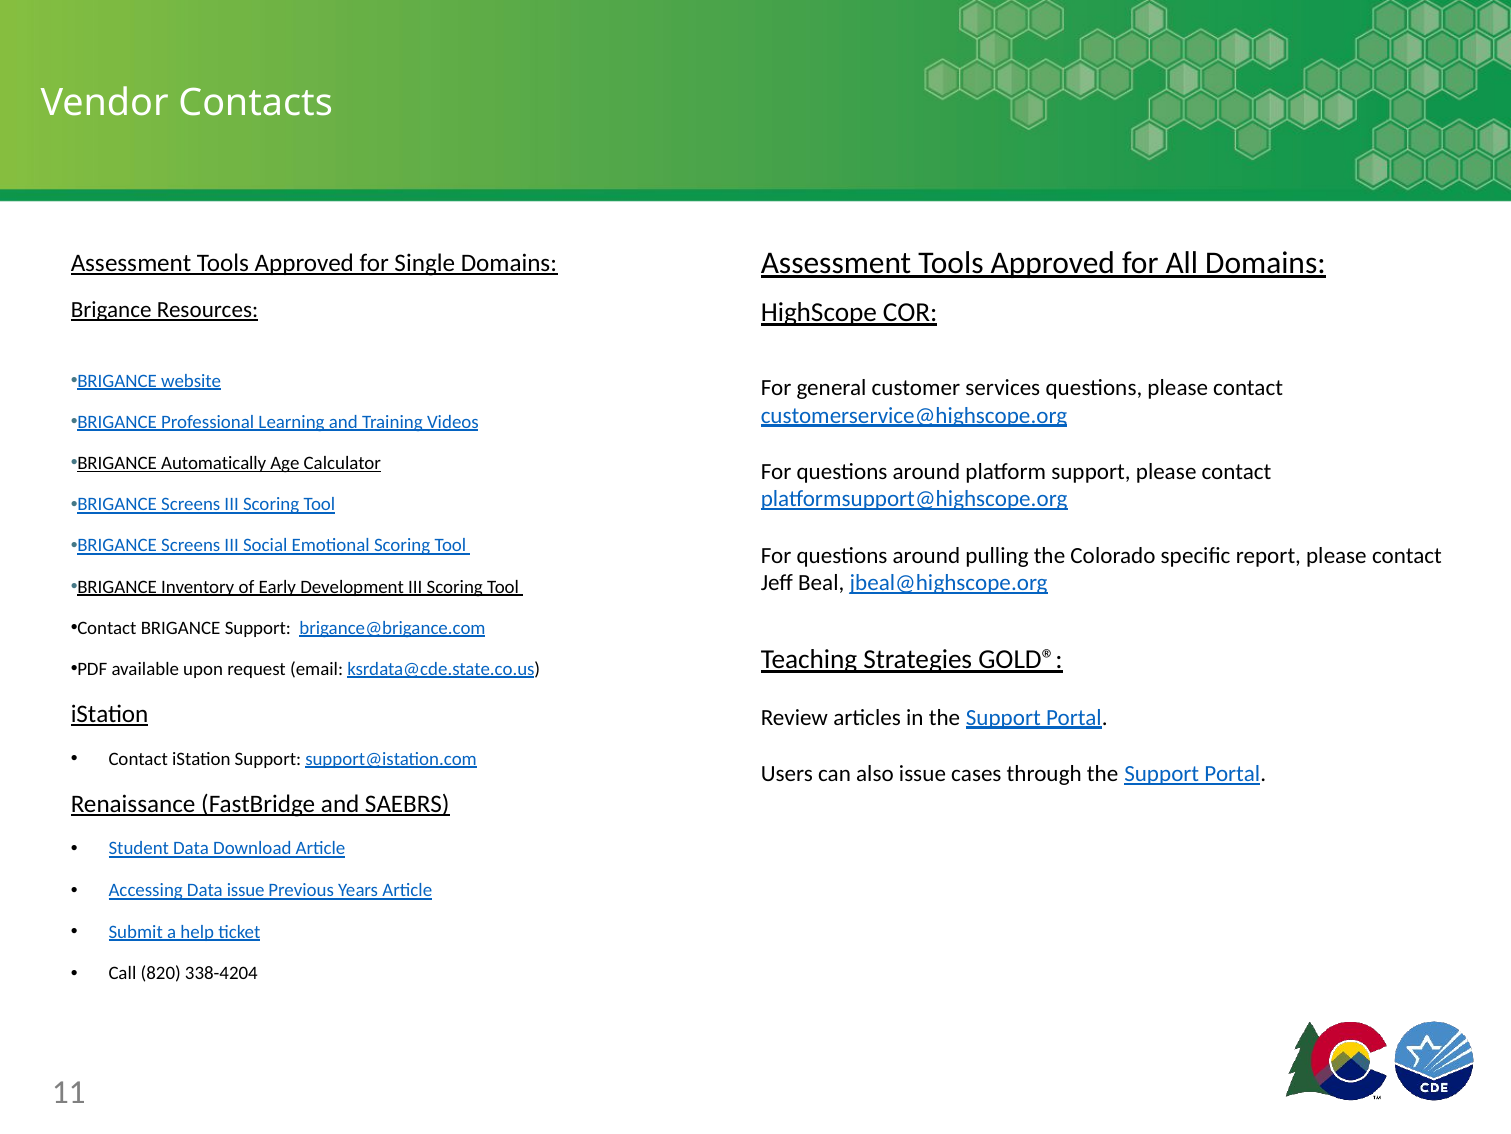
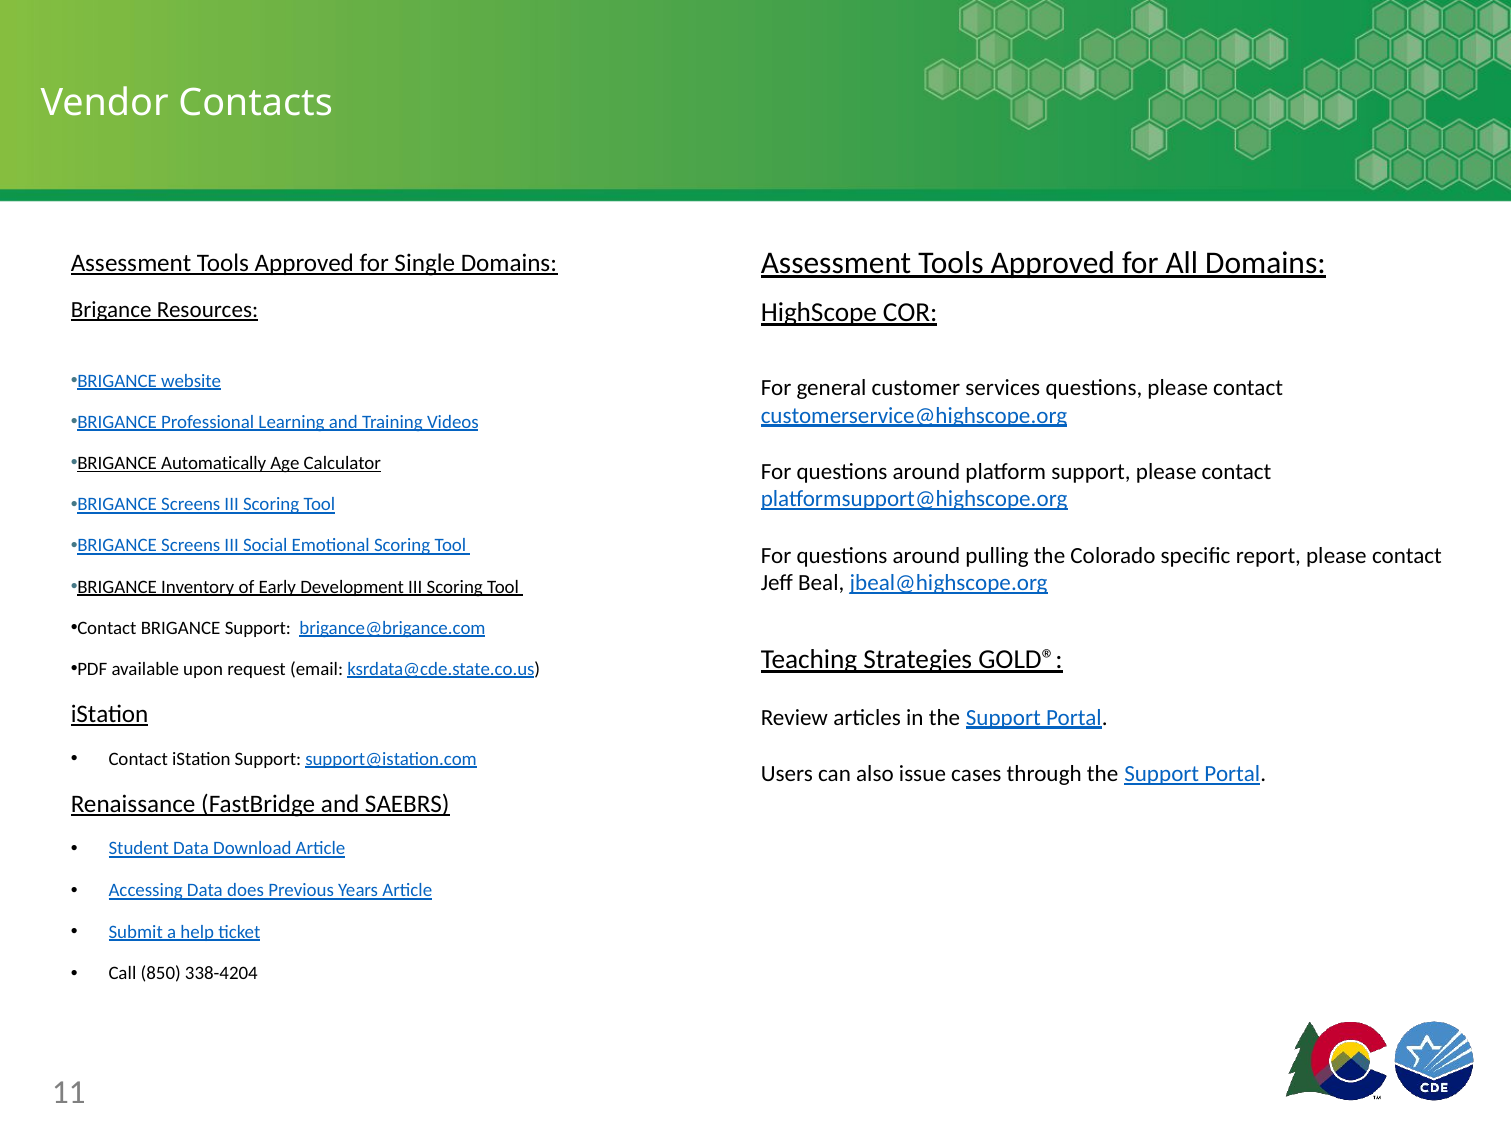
Data issue: issue -> does (246, 890)
820: 820 -> 850 (161, 973)
